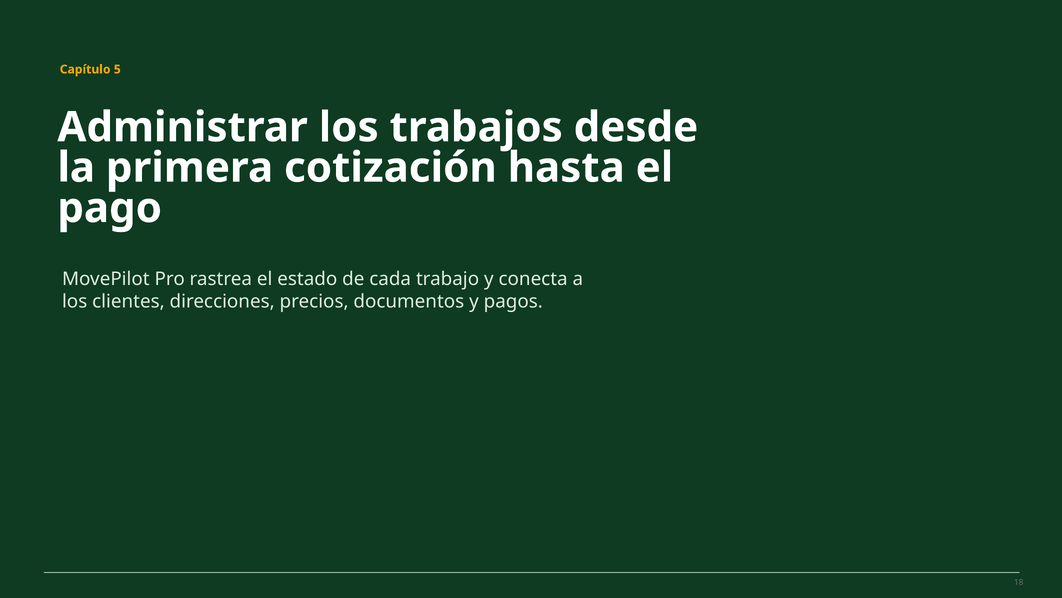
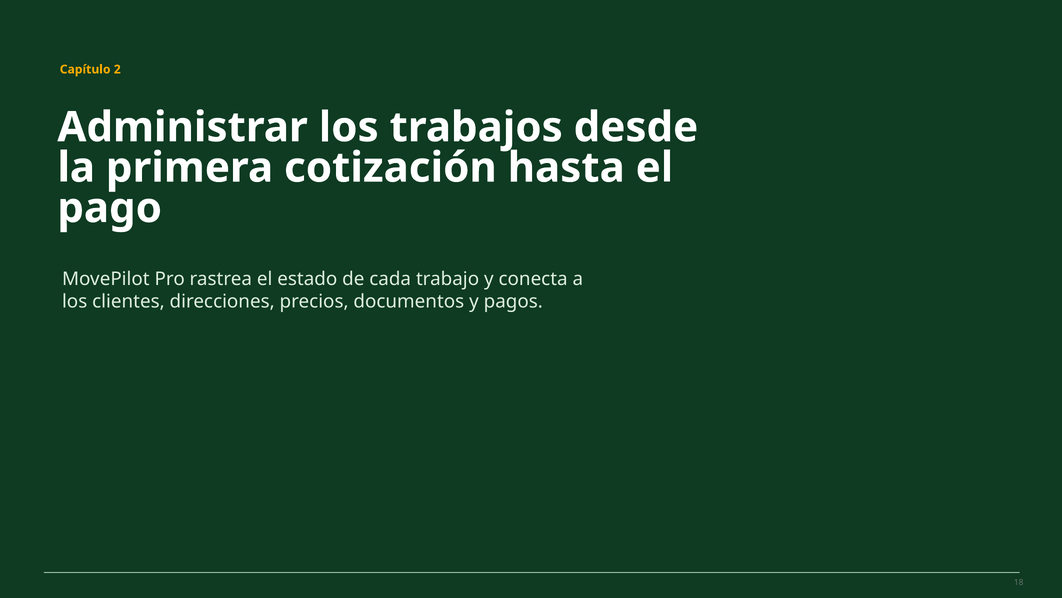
5: 5 -> 2 (117, 69)
